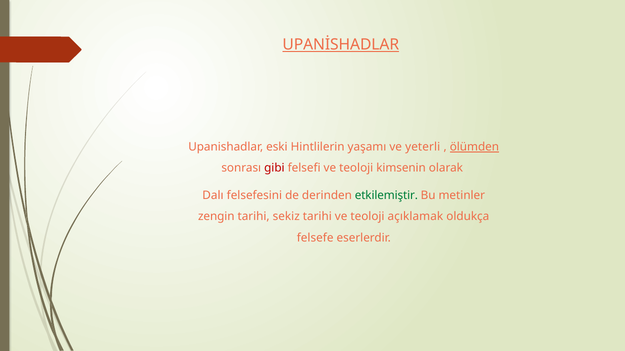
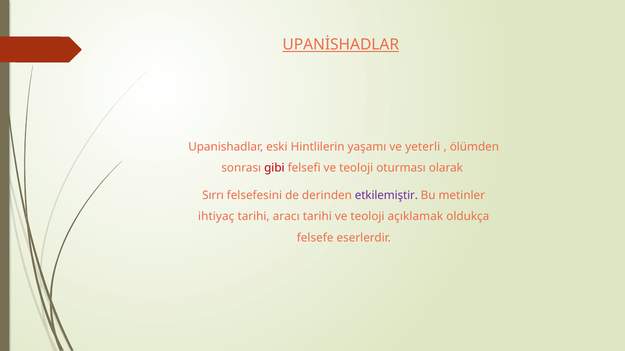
ölümden underline: present -> none (474, 147)
kimsenin: kimsenin -> oturması (401, 168)
Dalı: Dalı -> Sırrı (213, 196)
etkilemiştir colour: green -> purple (386, 196)
zengin: zengin -> ihtiyaç (216, 217)
sekiz: sekiz -> aracı (286, 217)
